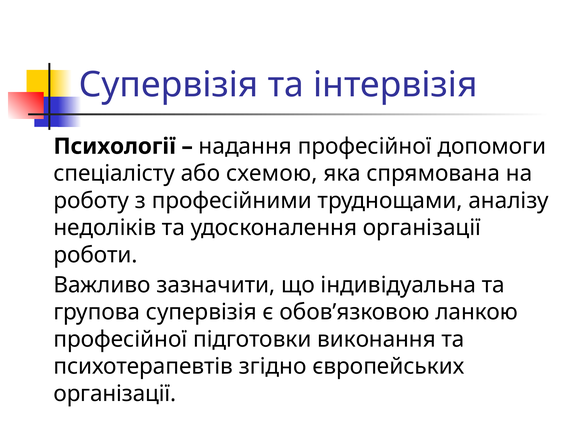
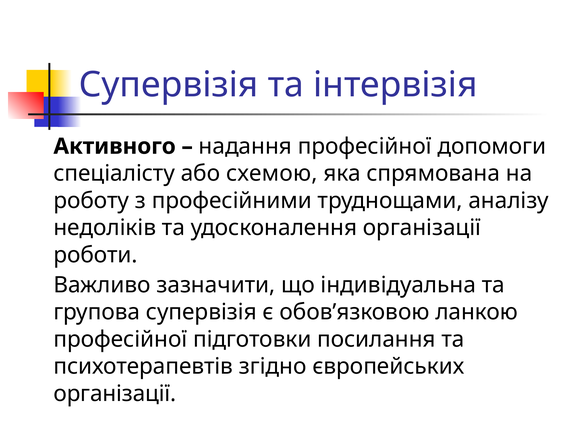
Психології: Психології -> Активного (115, 146)
виконання: виконання -> посилання (376, 339)
